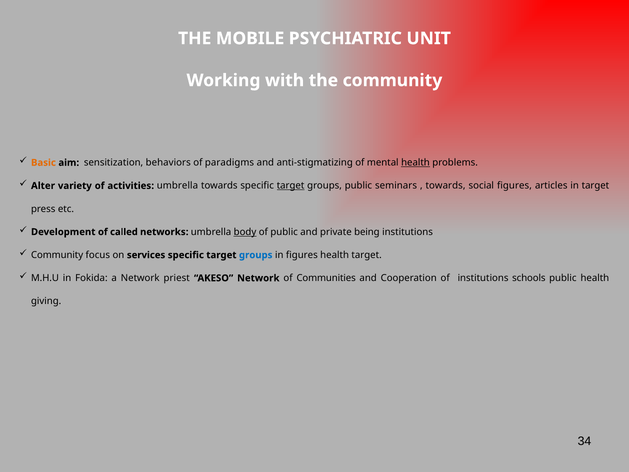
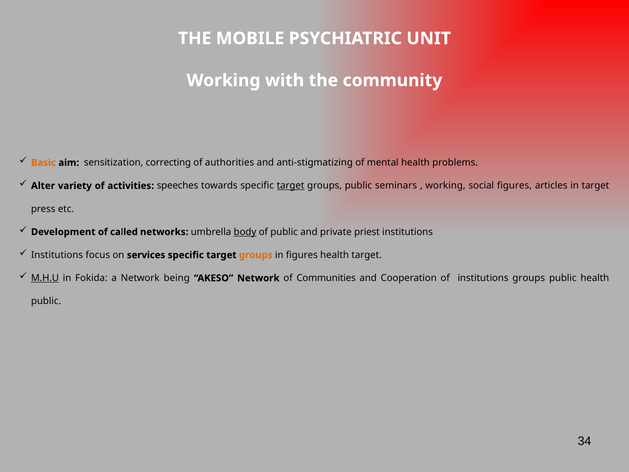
behaviors: behaviors -> correcting (168, 163)
paradigms: paradigms -> authorities (230, 163)
health underline: present -> none (415, 163)
activities umbrella: umbrella -> speeches (178, 186)
towards: towards -> working (445, 186)
being: being -> priest (367, 232)
Community: Community -> Institutions (57, 255)
groups colour: blue -> orange (256, 255)
M.H.U underline: none -> present (45, 278)
priest: priest -> being (177, 278)
institutions schools: schools -> groups (529, 278)
giving: giving -> public (46, 301)
